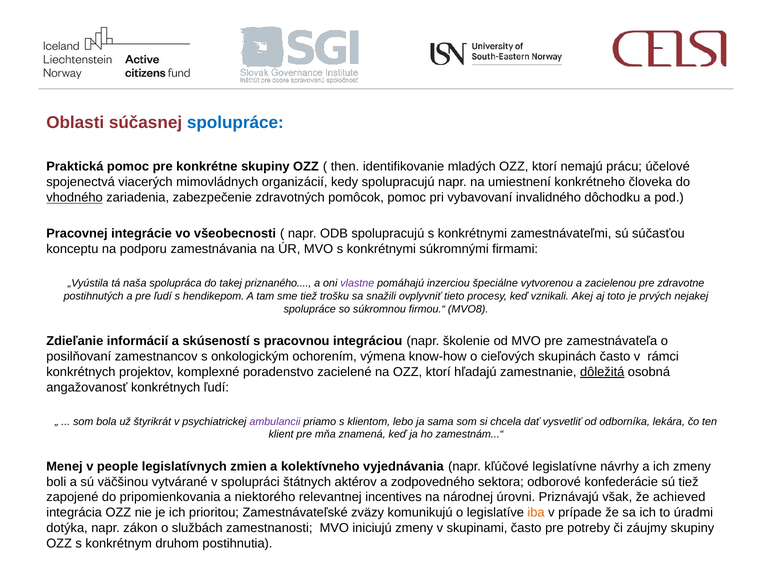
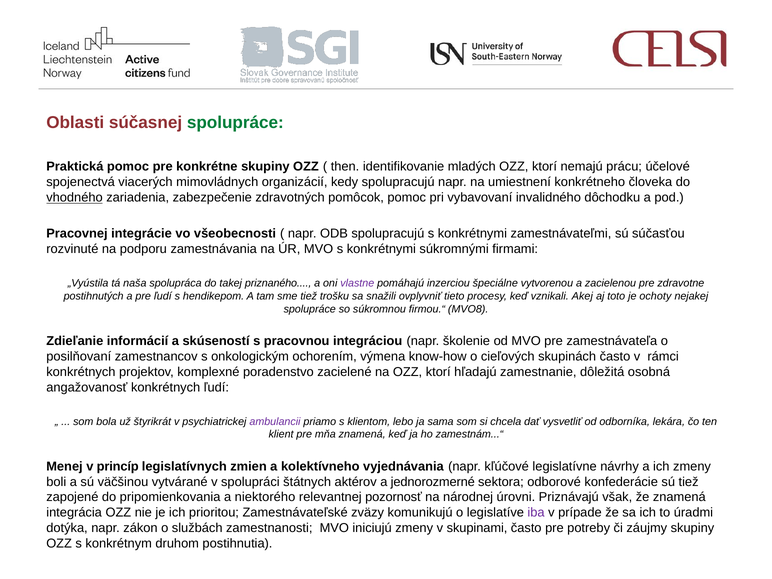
spolupráce colour: blue -> green (235, 122)
konceptu: konceptu -> rozvinuté (72, 249)
prvých: prvých -> ochoty (655, 296)
dôležitá underline: present -> none (602, 372)
people: people -> princíp (118, 466)
zodpovedného: zodpovedného -> jednorozmerné (433, 482)
incentives: incentives -> pozornosť (394, 497)
že achieved: achieved -> znamená (679, 497)
iba colour: orange -> purple (536, 513)
